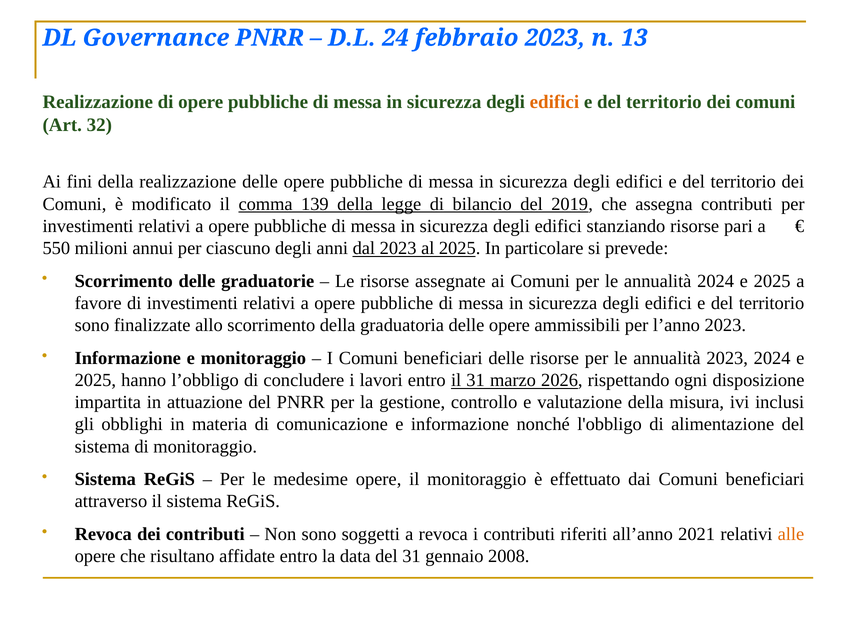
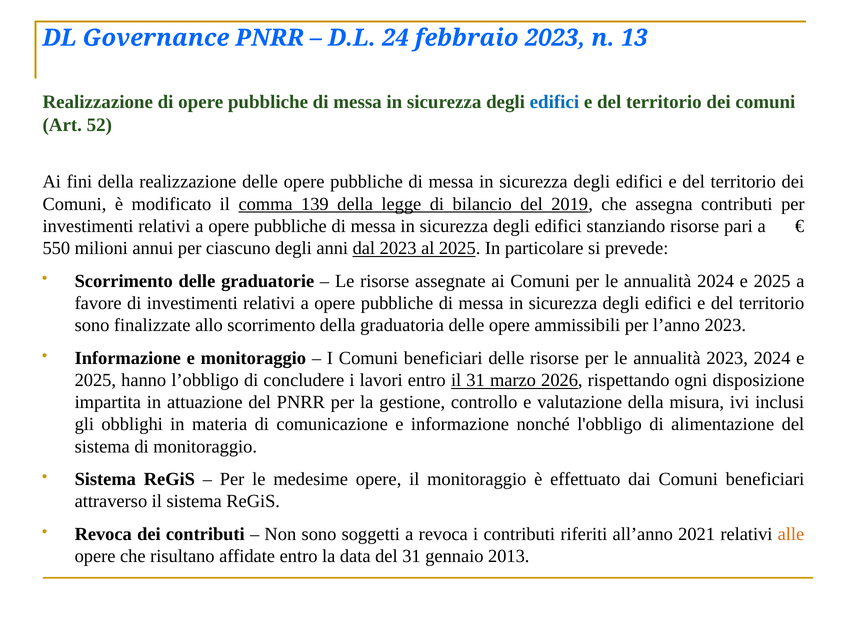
edifici colour: orange -> blue (554, 102)
32: 32 -> 52 (99, 125)
2008: 2008 -> 2013 (509, 556)
